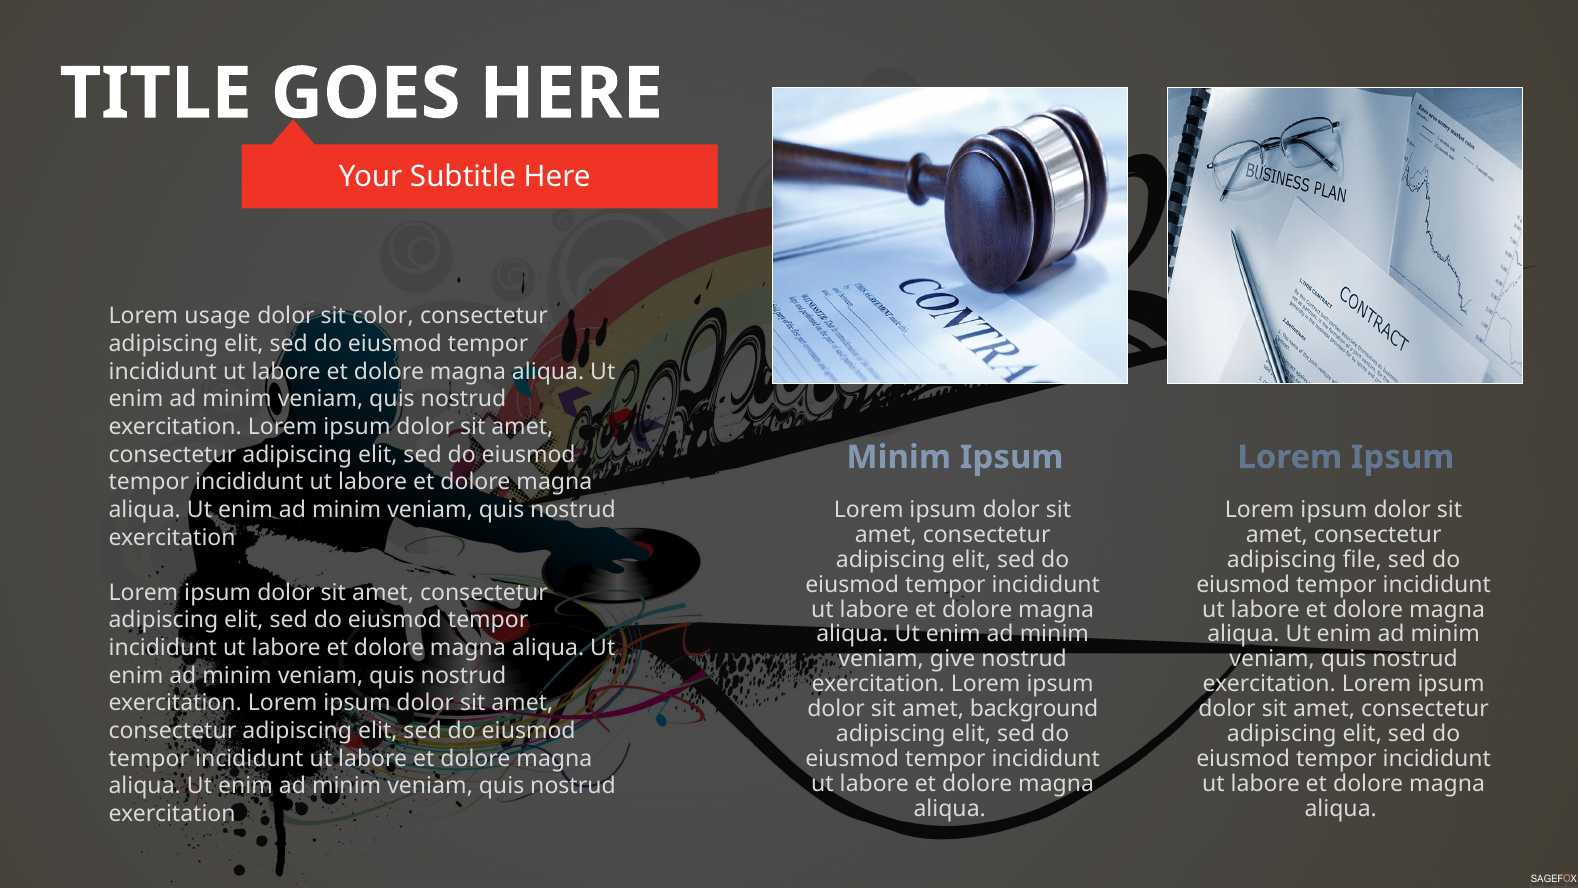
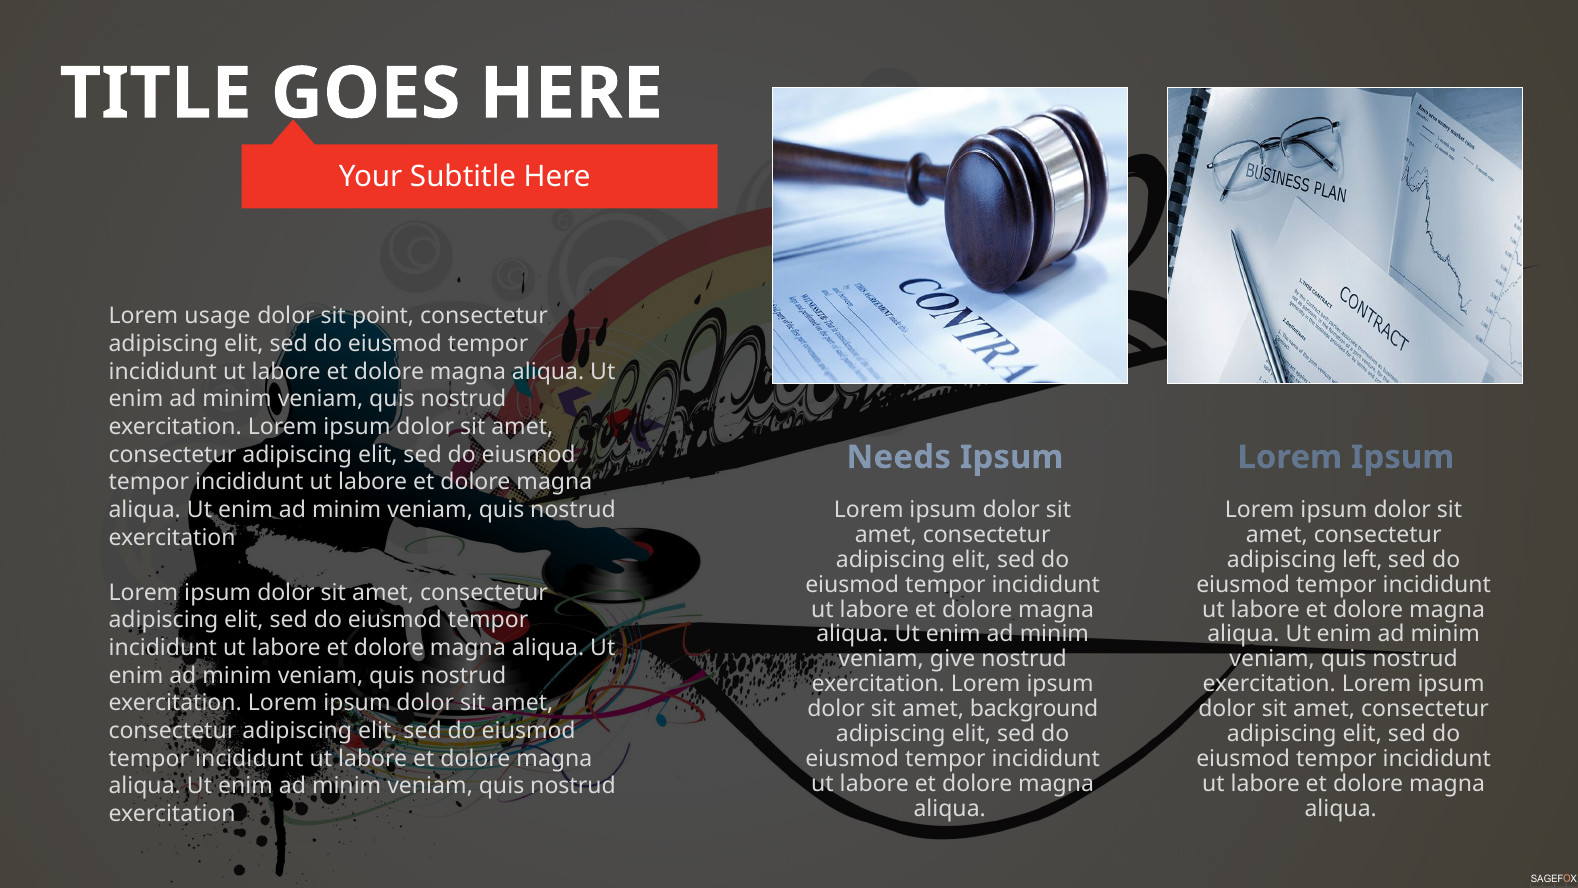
color: color -> point (383, 316)
Minim: Minim -> Needs (899, 457)
file: file -> left (1362, 559)
